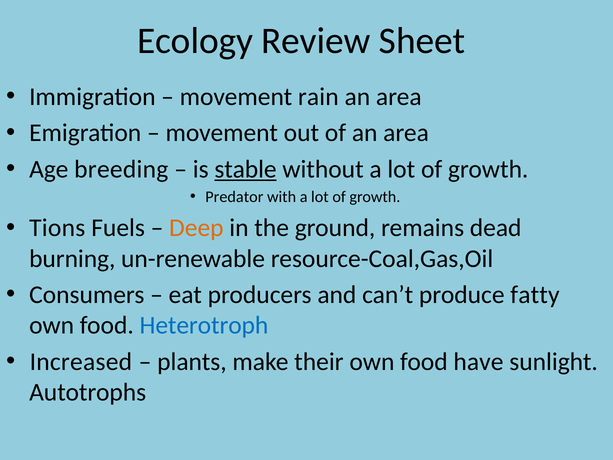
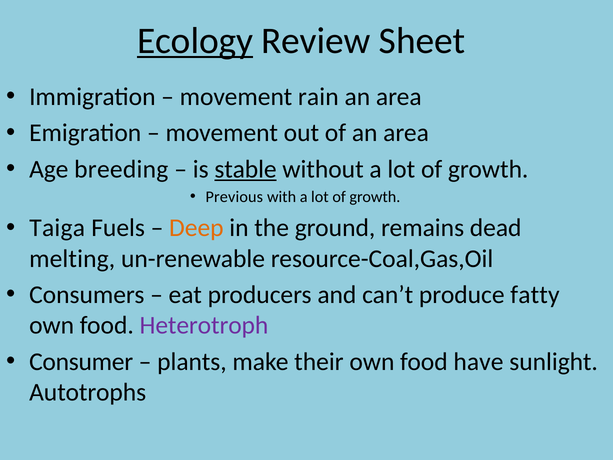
Ecology underline: none -> present (195, 41)
Predator: Predator -> Previous (234, 197)
Tions: Tions -> Taiga (57, 228)
burning: burning -> melting (72, 259)
Heterotroph colour: blue -> purple (204, 325)
Increased: Increased -> Consumer (81, 361)
